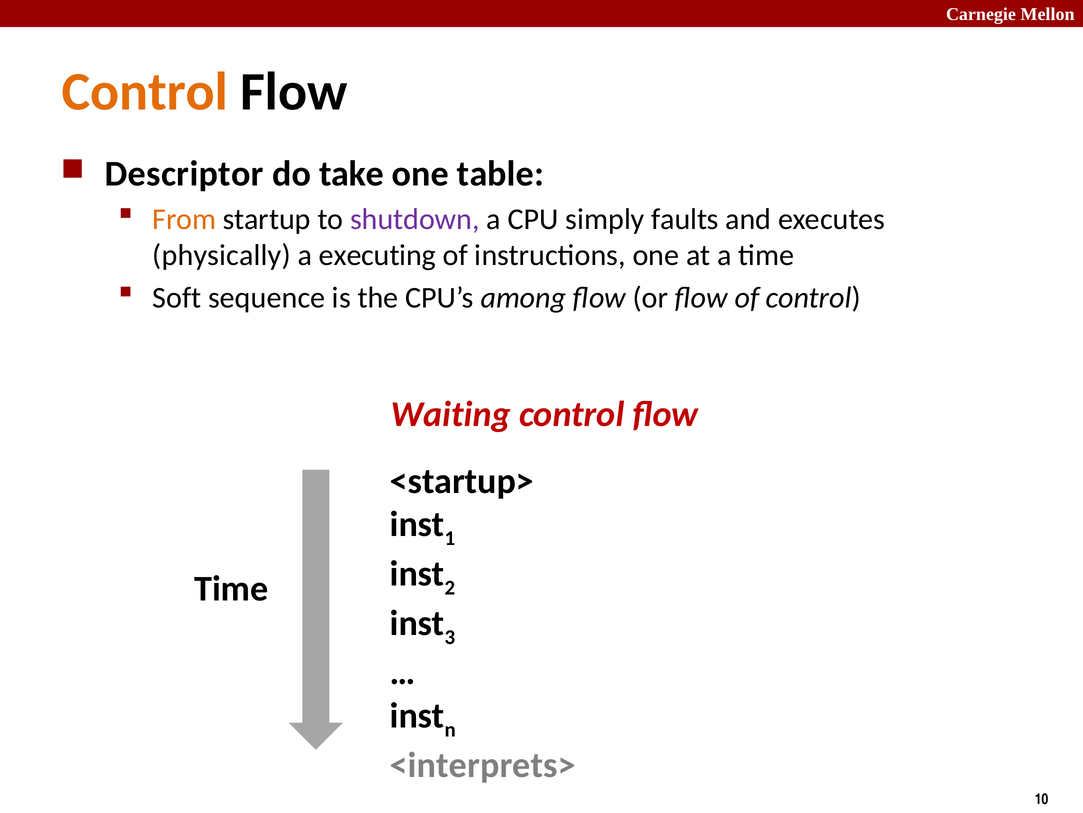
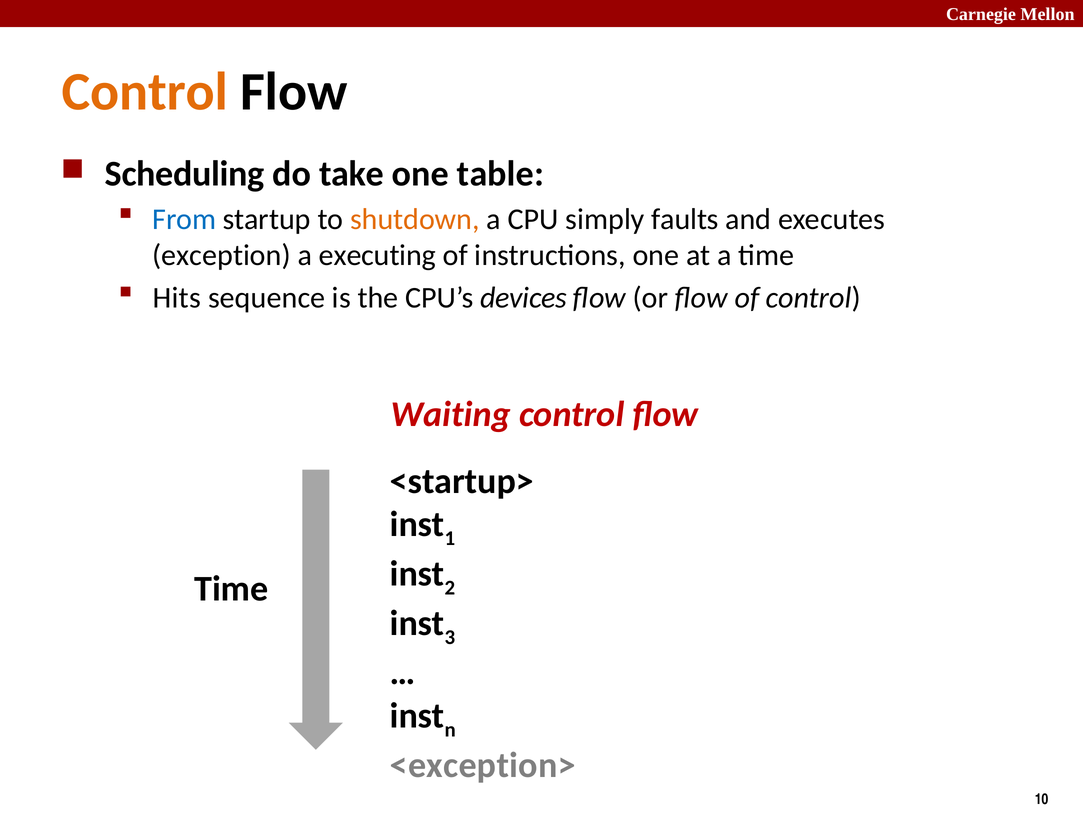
Descriptor: Descriptor -> Scheduling (185, 174)
From colour: orange -> blue (184, 219)
shutdown colour: purple -> orange (415, 219)
physically: physically -> exception (222, 255)
Soft: Soft -> Hits (177, 297)
among: among -> devices (524, 297)
<interprets>: <interprets> -> <exception> (483, 765)
